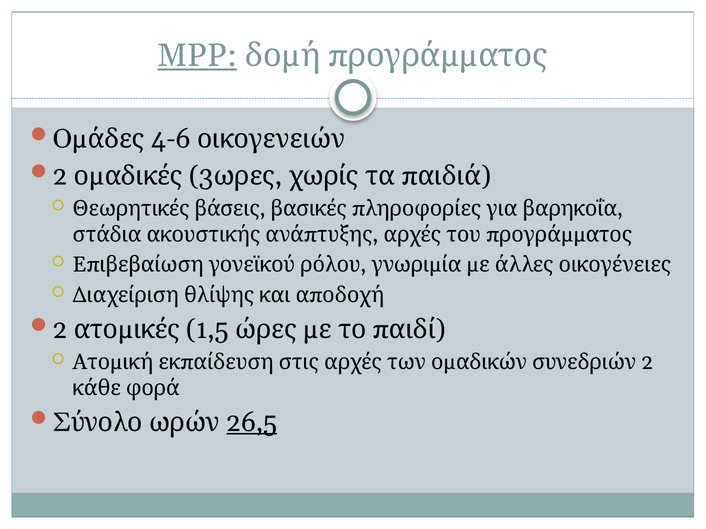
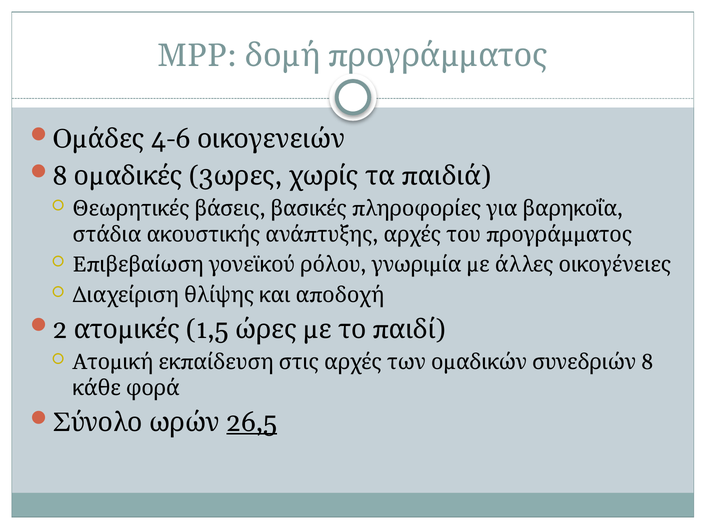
ΜΡΡ underline: present -> none (197, 56)
2: 2 -> 8 (60, 176)
2: 2 -> 8 (647, 363)
